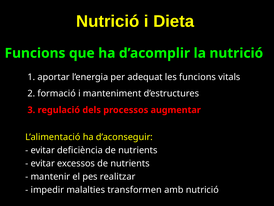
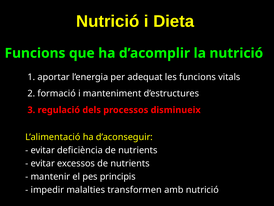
augmentar: augmentar -> disminueix (176, 110)
realitzar: realitzar -> principis (118, 176)
